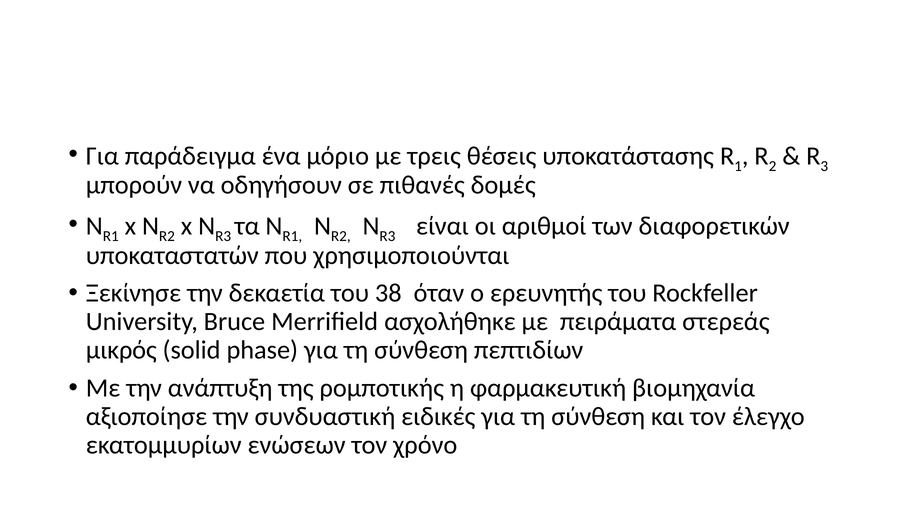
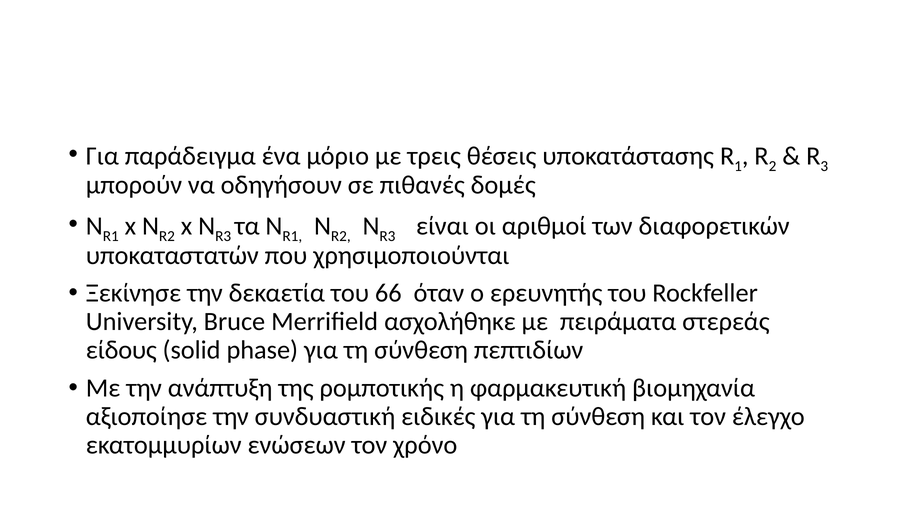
38: 38 -> 66 (388, 293)
μικρός: μικρός -> είδους (121, 350)
